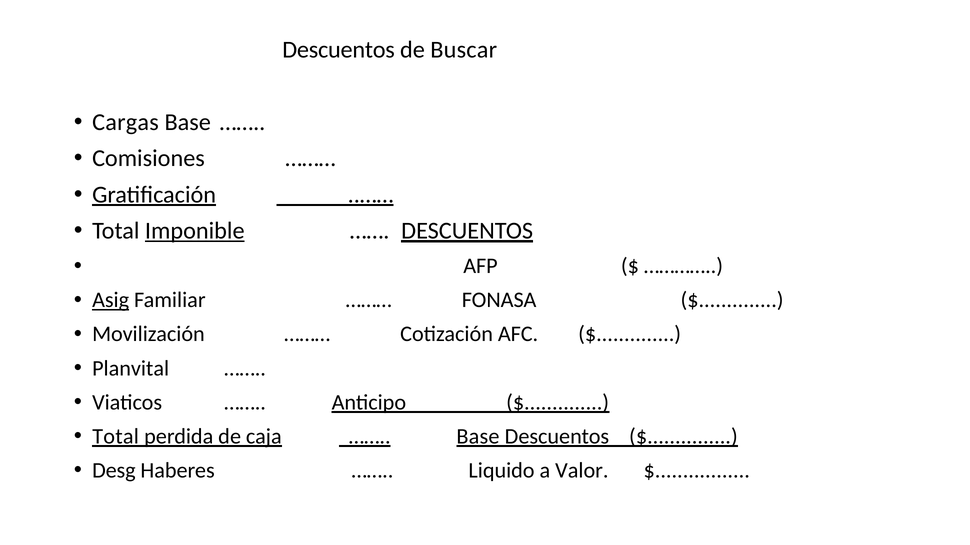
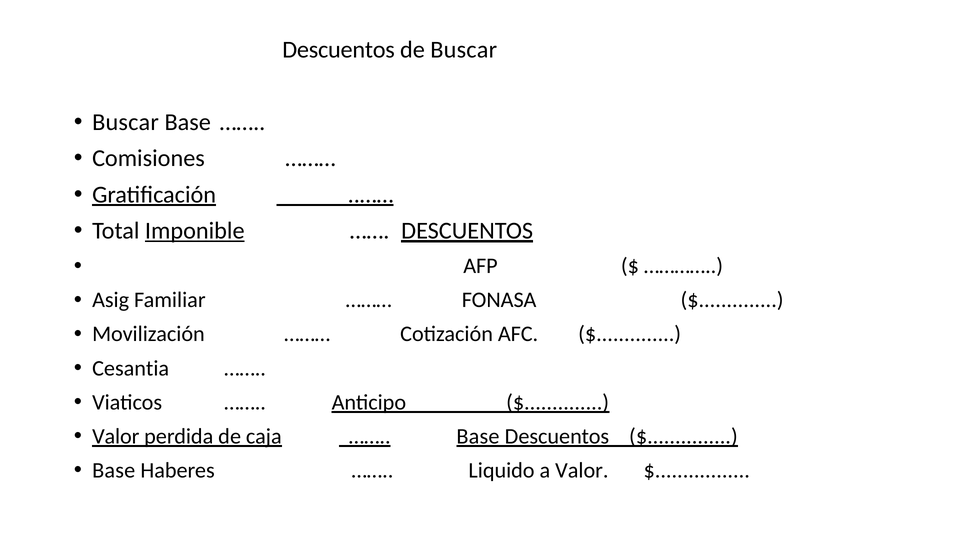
Cargas: Cargas -> Buscar (126, 122)
Asig underline: present -> none (111, 300)
Planvital: Planvital -> Cesantia (131, 369)
Total: Total -> Valor (116, 437)
Desg: Desg -> Base (114, 471)
